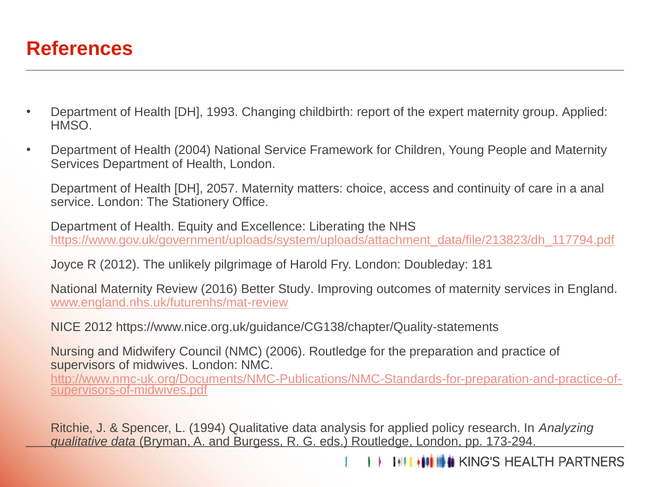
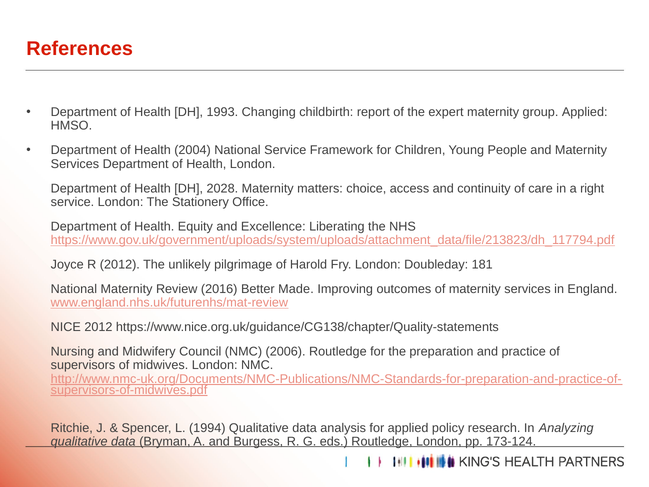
2057: 2057 -> 2028 (222, 188)
anal: anal -> right (592, 188)
Study: Study -> Made (296, 289)
173-294: 173-294 -> 173-124 (511, 441)
